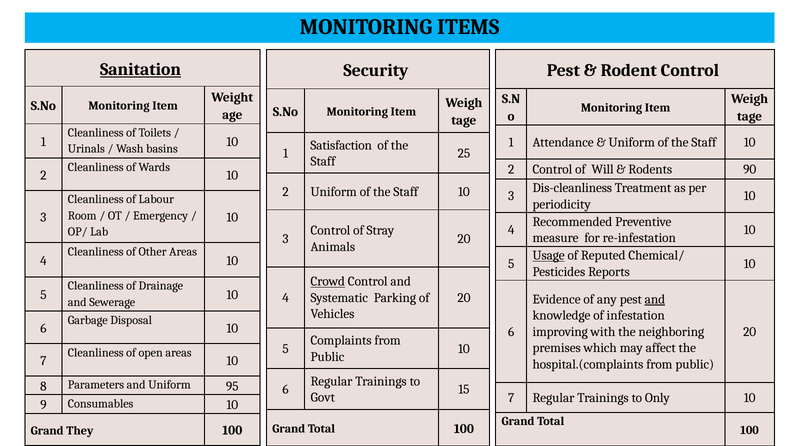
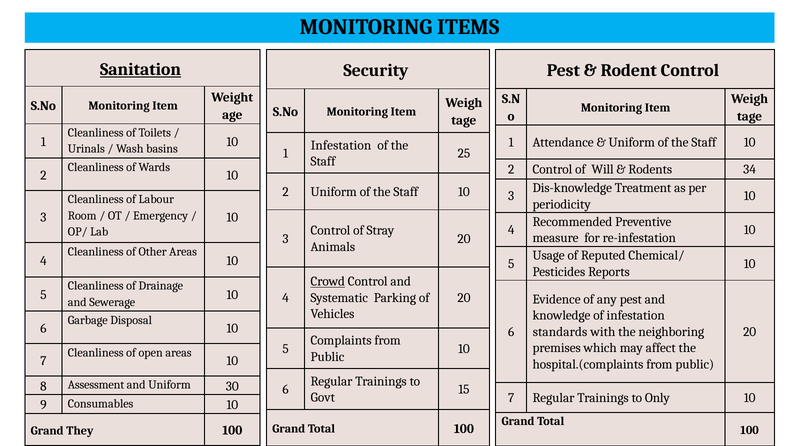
Satisfaction: Satisfaction -> Infestation (341, 145)
90: 90 -> 34 (750, 169)
Dis-cleanliness: Dis-cleanliness -> Dis-knowledge (572, 188)
Usage underline: present -> none (549, 256)
and underline: present -> none (655, 299)
improving: improving -> standards (560, 332)
Parameters: Parameters -> Assessment (96, 385)
95: 95 -> 30 (232, 386)
